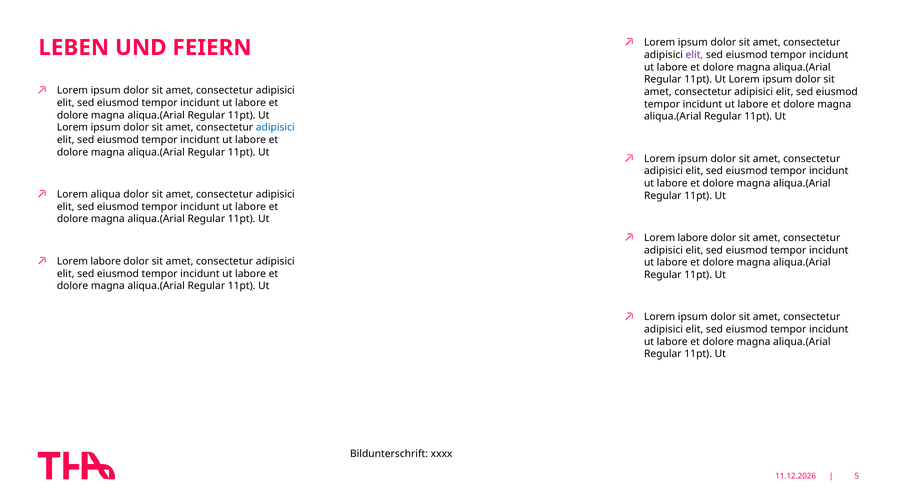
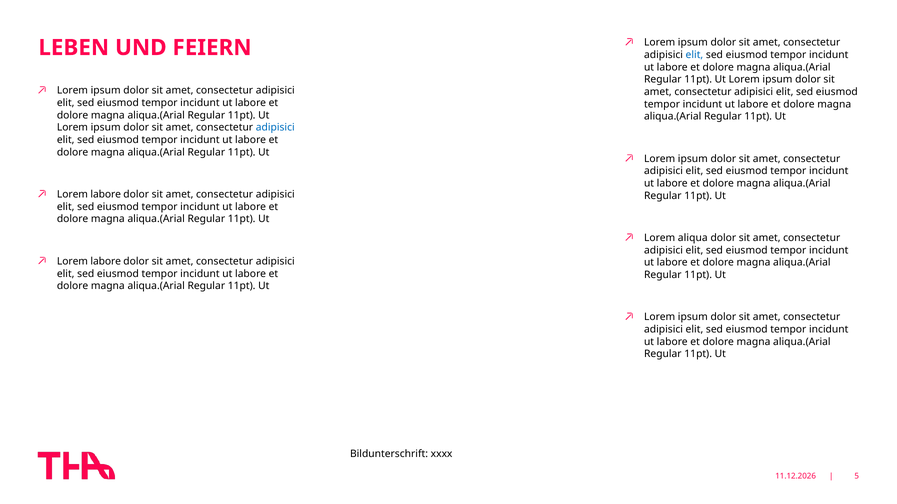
elit colour: purple -> blue (694, 55)
aliqua: aliqua -> labore (106, 195)
labore: labore -> aliqua (693, 238)
